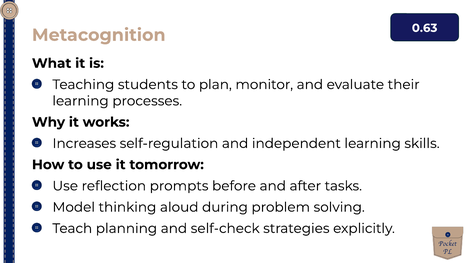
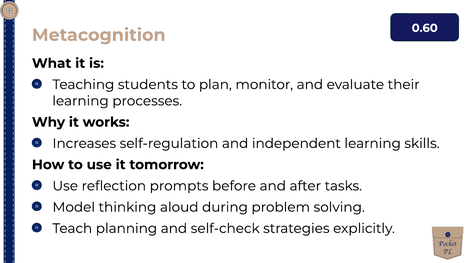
0.63: 0.63 -> 0.60 (425, 28)
